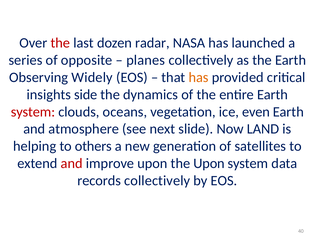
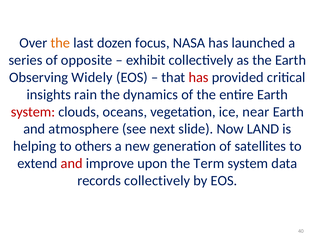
the colour: red -> orange (60, 43)
radar: radar -> focus (152, 43)
planes: planes -> exhibit (146, 60)
has colour: orange -> red (199, 77)
side: side -> rain (86, 95)
even: even -> near (256, 112)
the Upon: Upon -> Term (209, 164)
